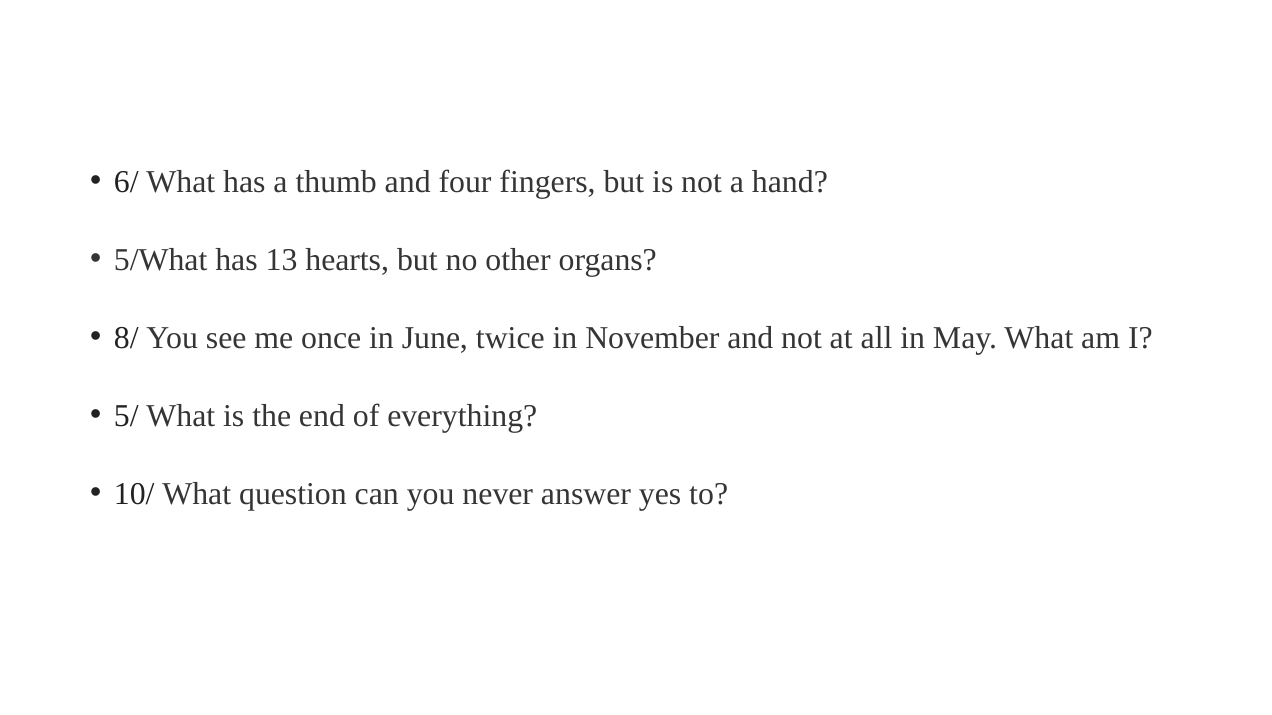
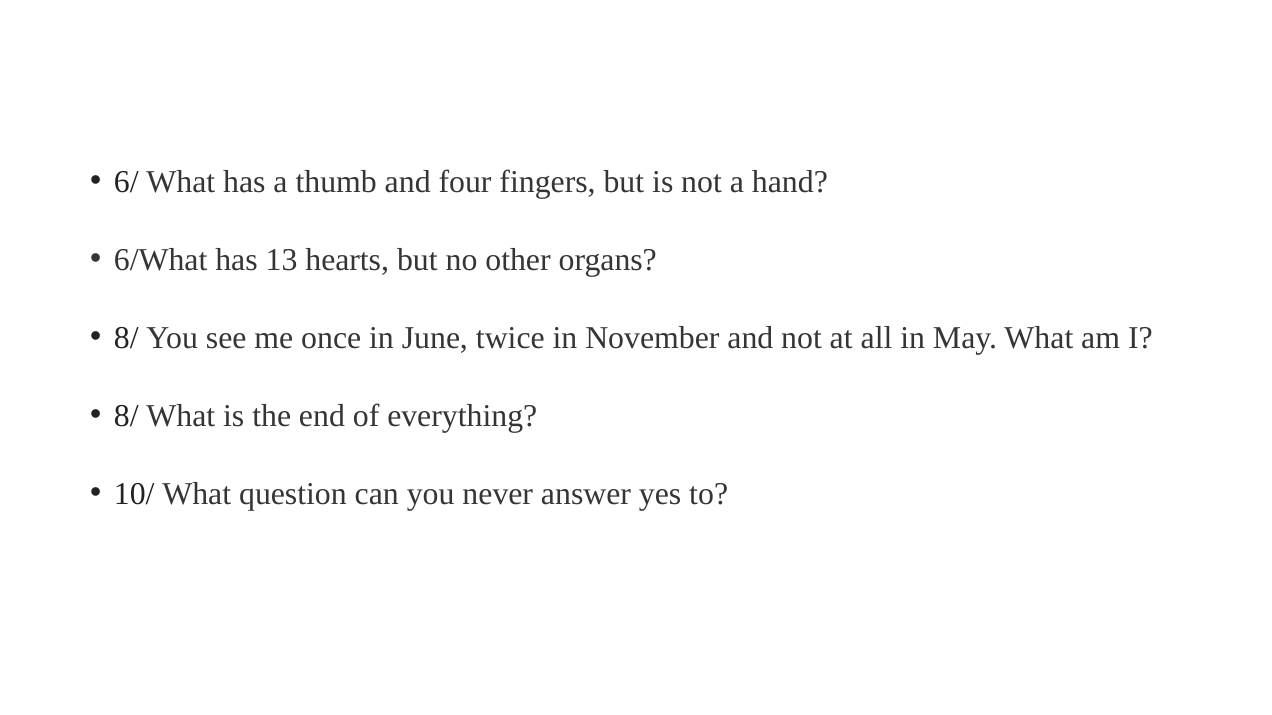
5/What: 5/What -> 6/What (161, 260)
5/: 5/ -> 8/ (126, 416)
